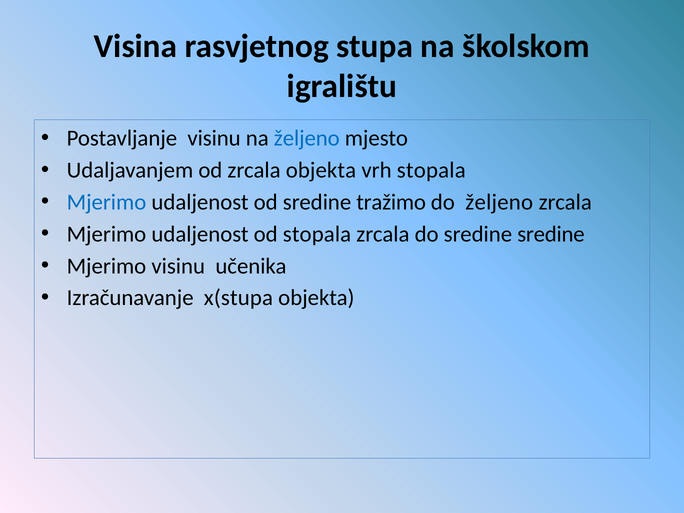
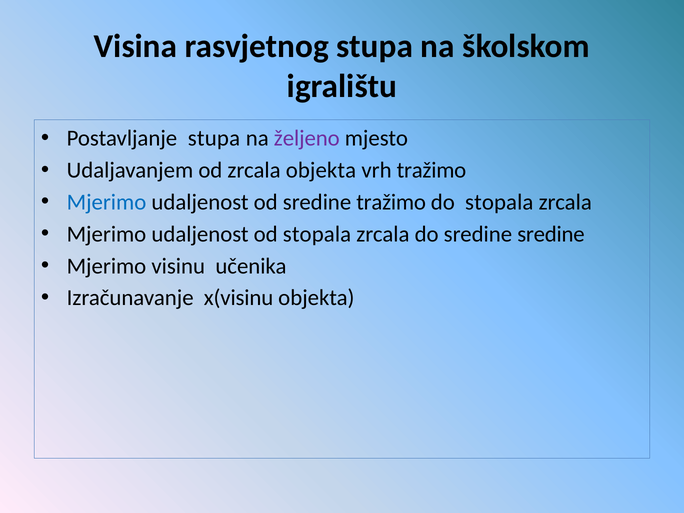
Postavljanje visinu: visinu -> stupa (214, 138)
željeno colour: blue -> purple (307, 138)
vrh stopala: stopala -> tražimo (431, 170)
do željeno: željeno -> stopala (499, 202)
x(stupa: x(stupa -> x(visinu (239, 298)
